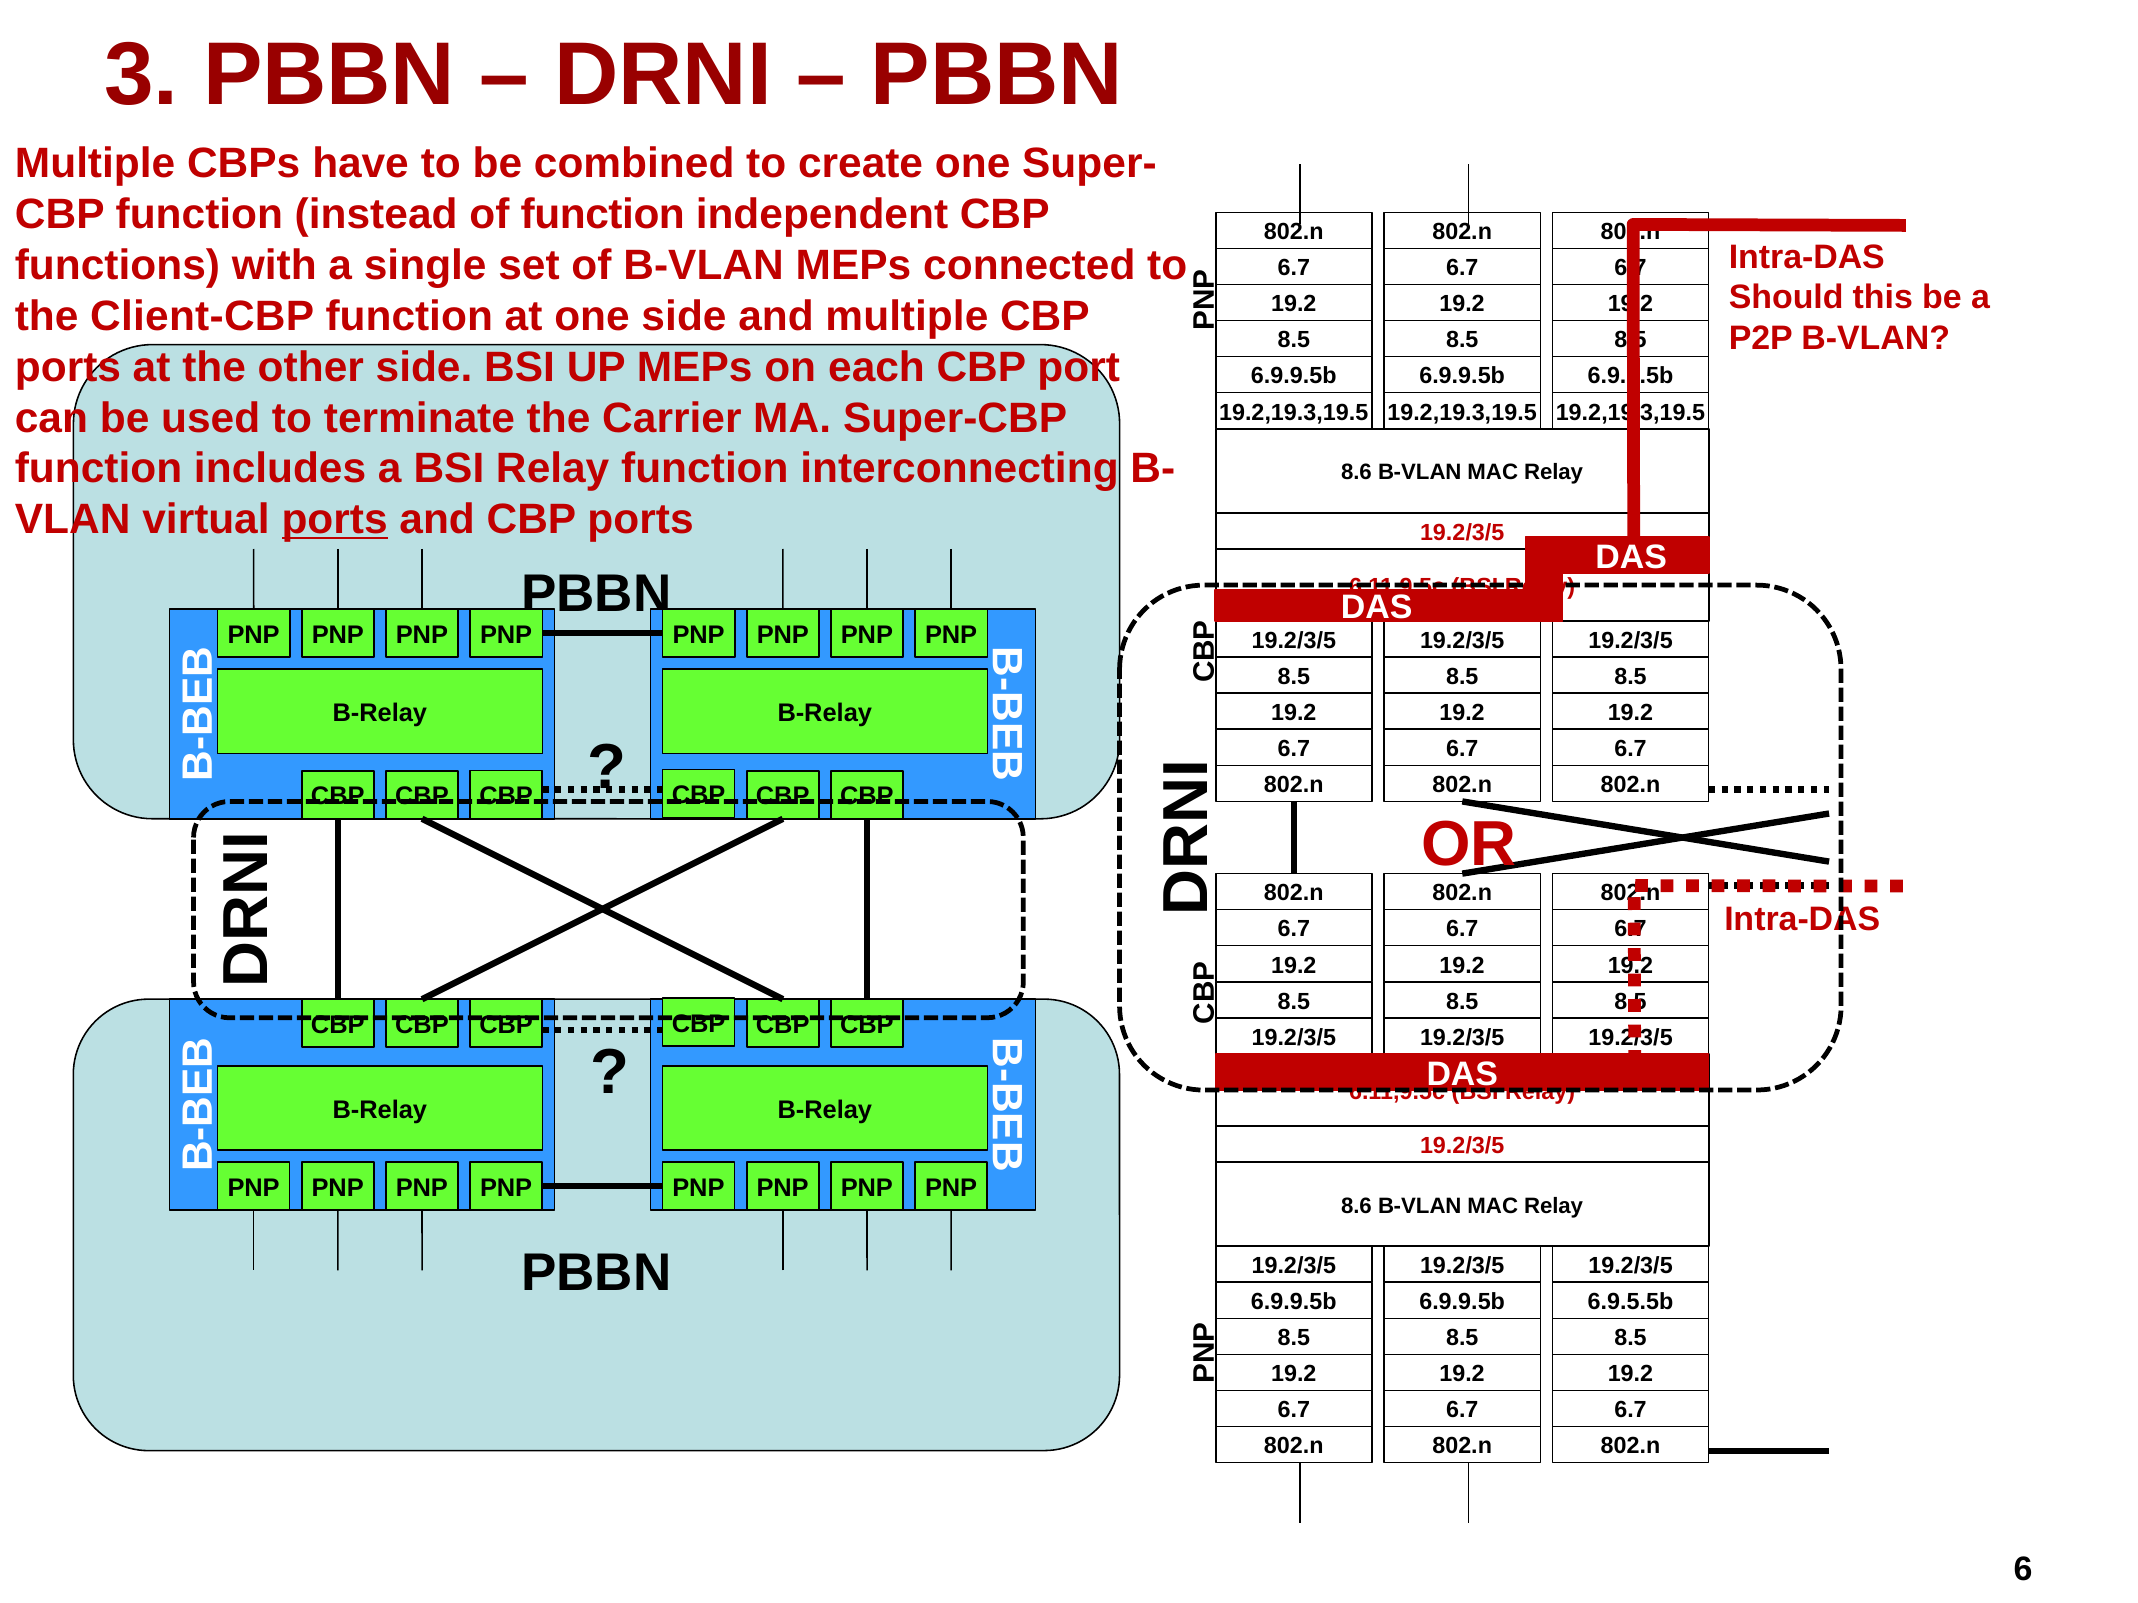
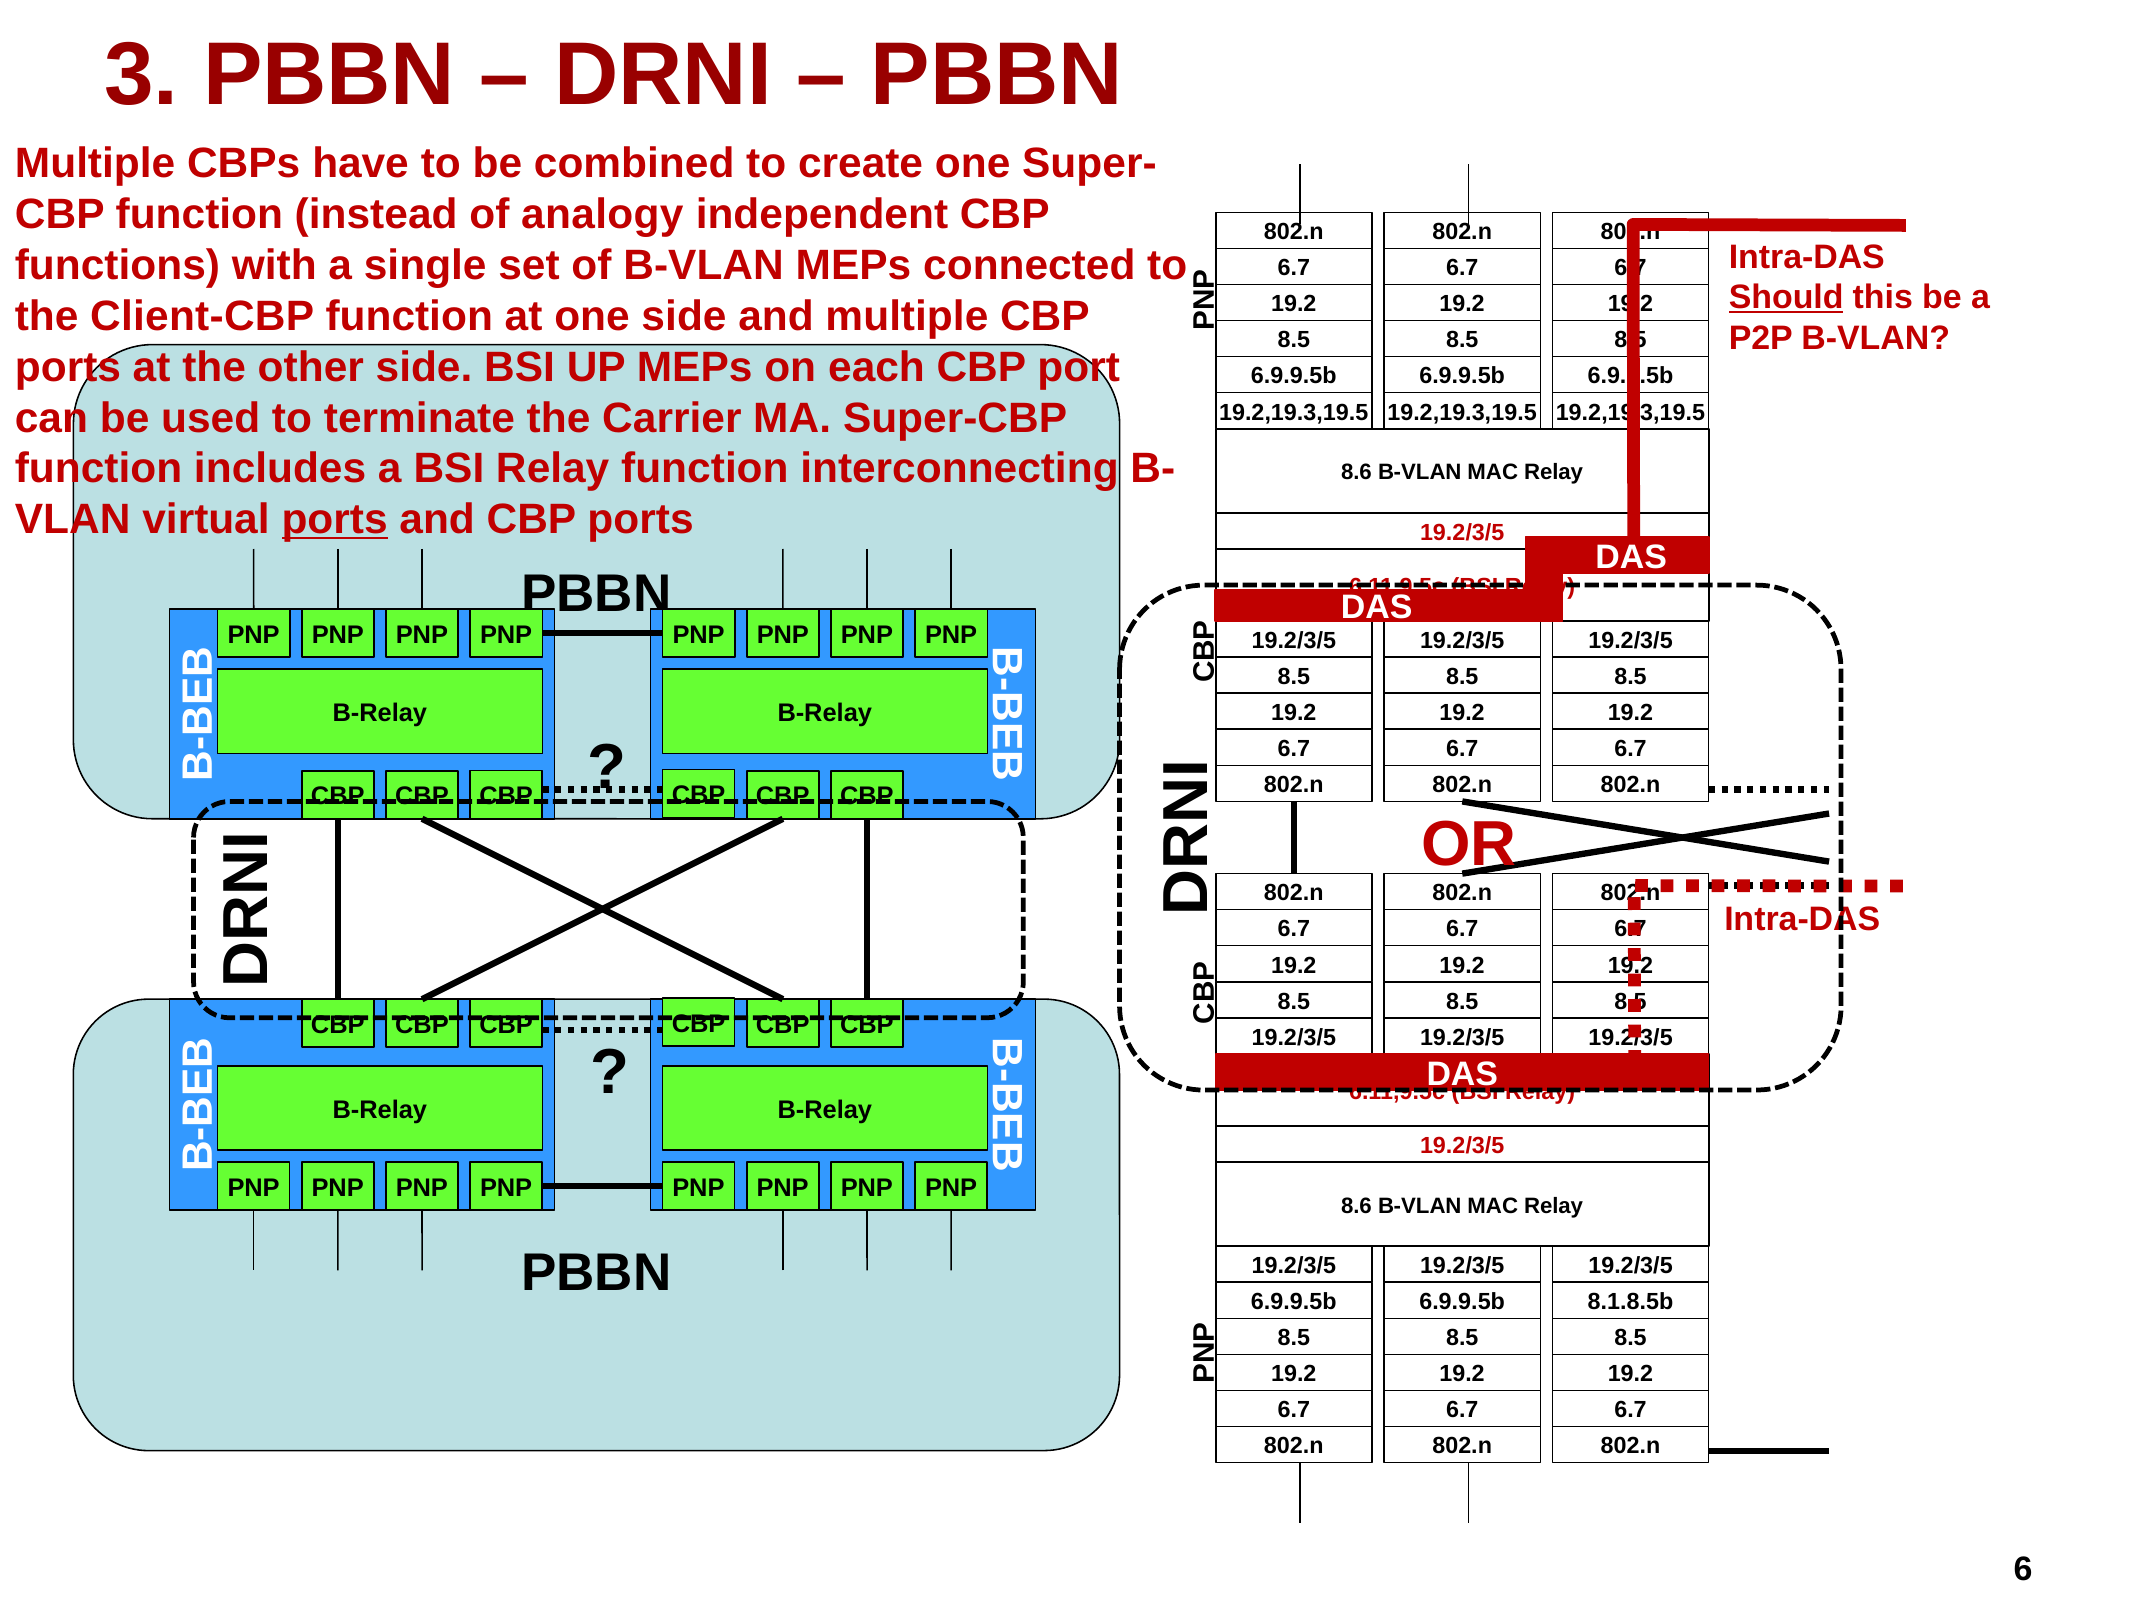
of function: function -> analogy (602, 214)
Should underline: none -> present (1786, 298)
6.9.5.5b: 6.9.5.5b -> 8.1.8.5b (1630, 1302)
